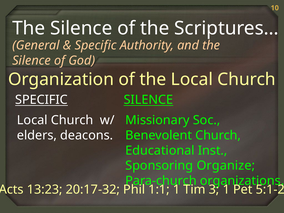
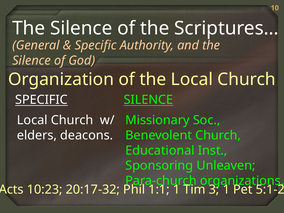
Organize: Organize -> Unleaven (226, 166)
13:23: 13:23 -> 10:23 (45, 189)
